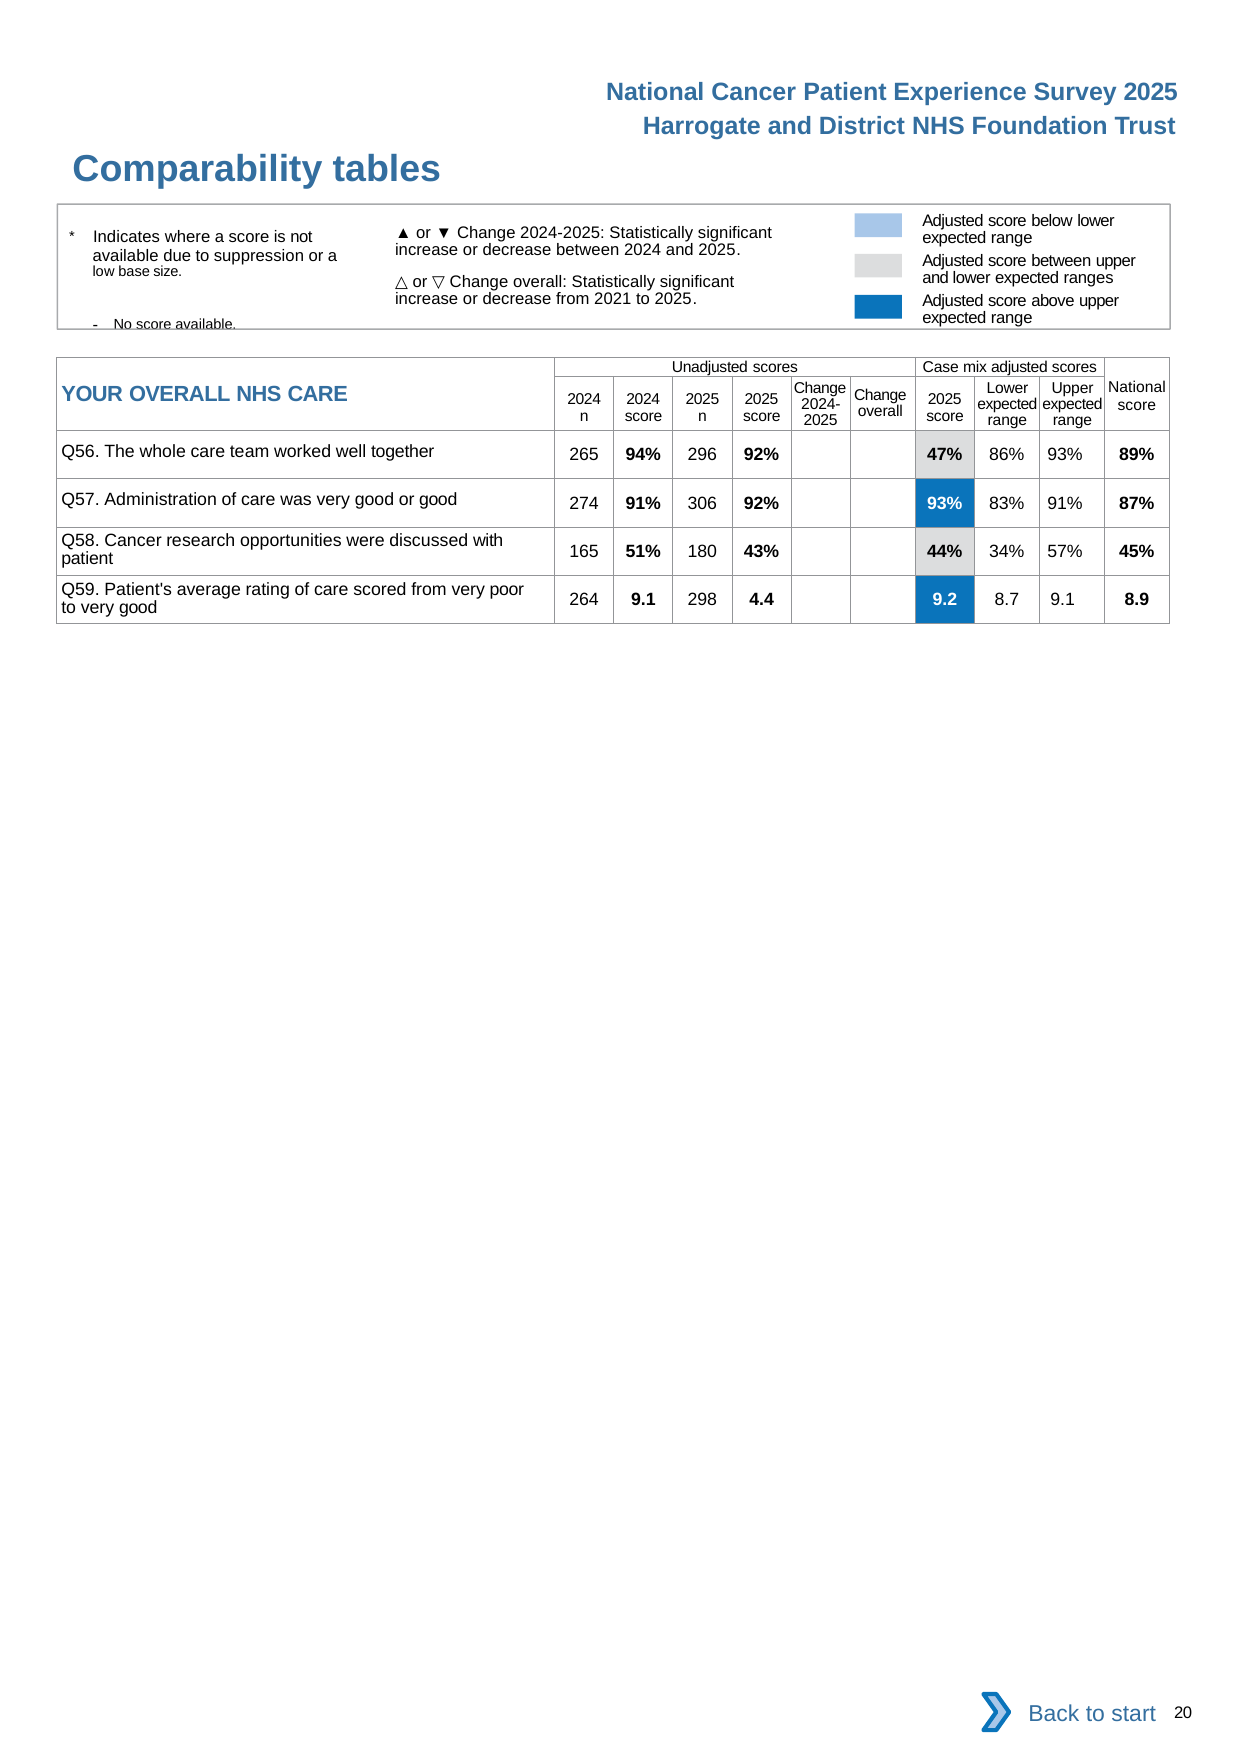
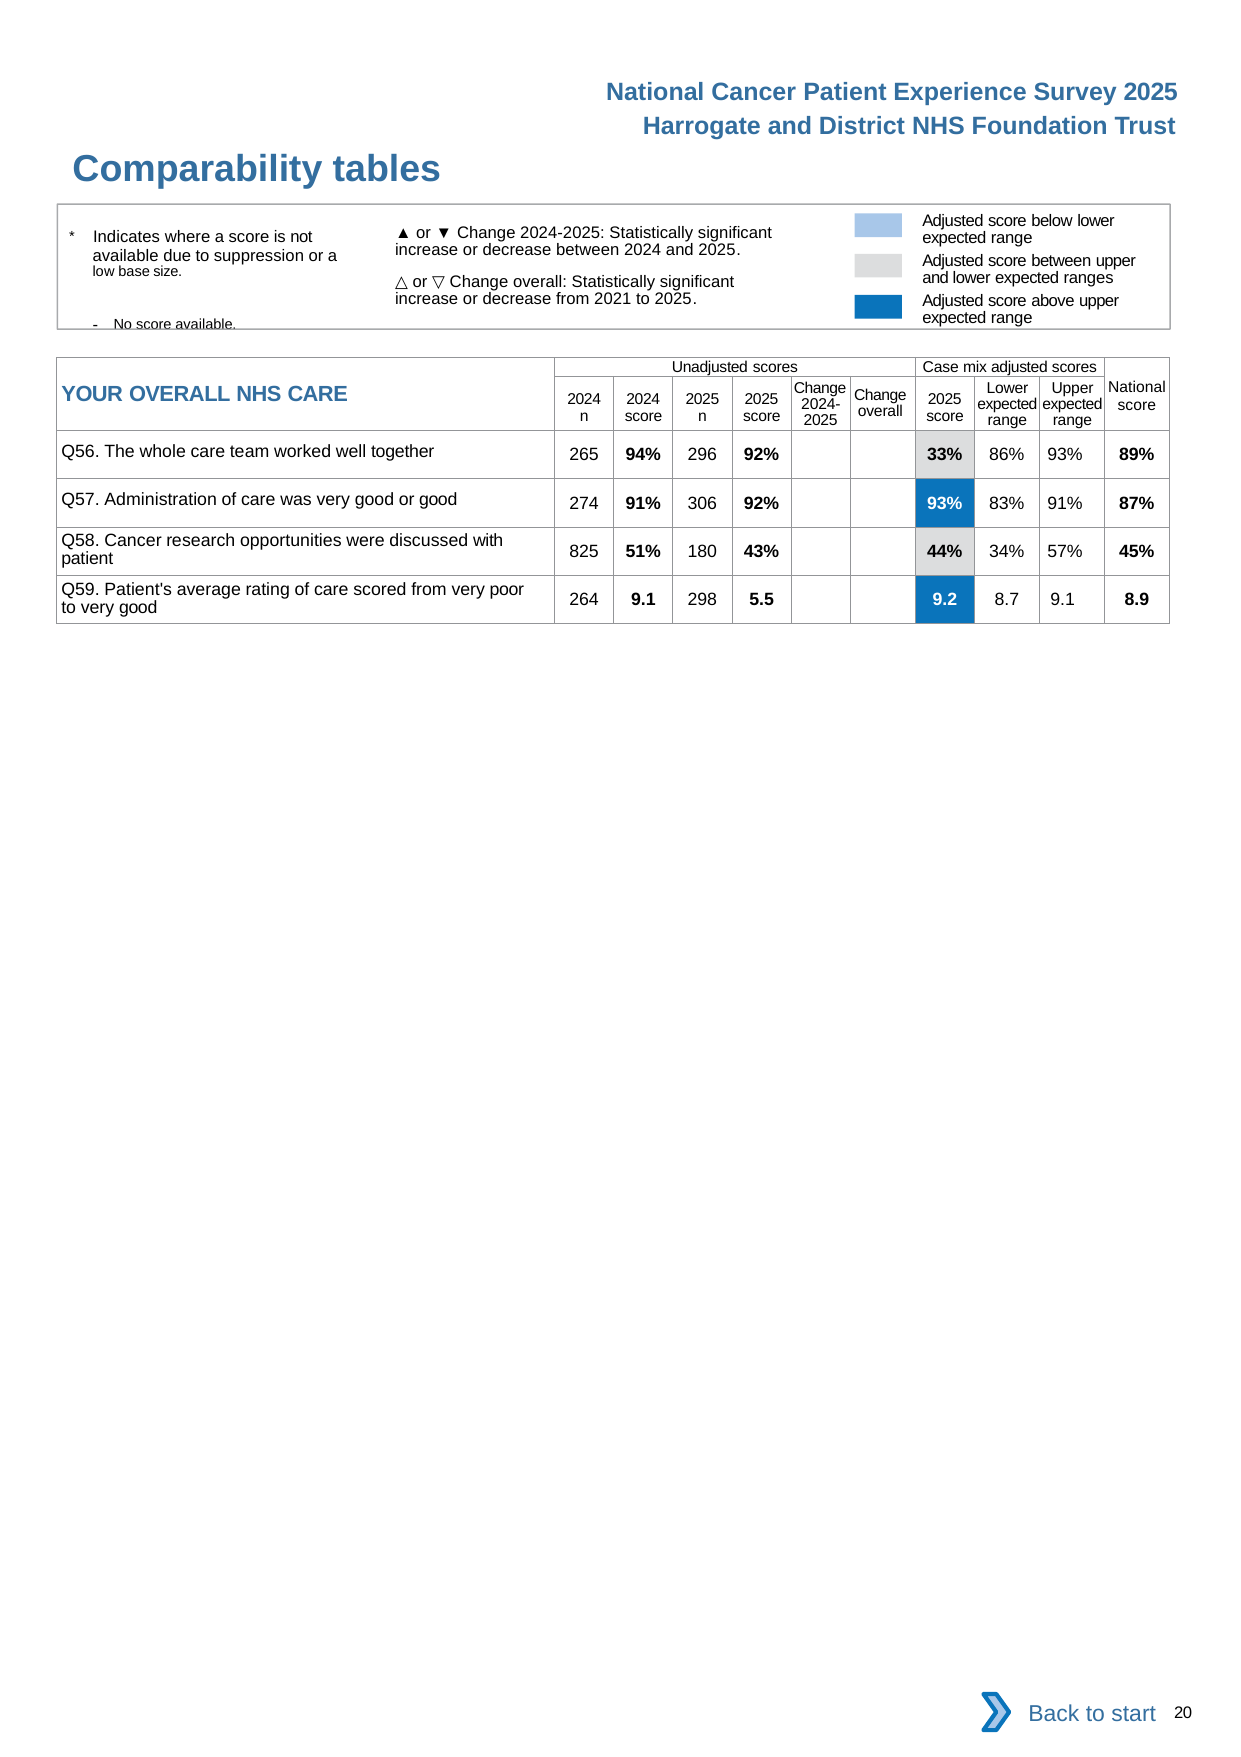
47%: 47% -> 33% (945, 455)
165: 165 -> 825 (584, 551)
4.4: 4.4 -> 5.5 (762, 600)
